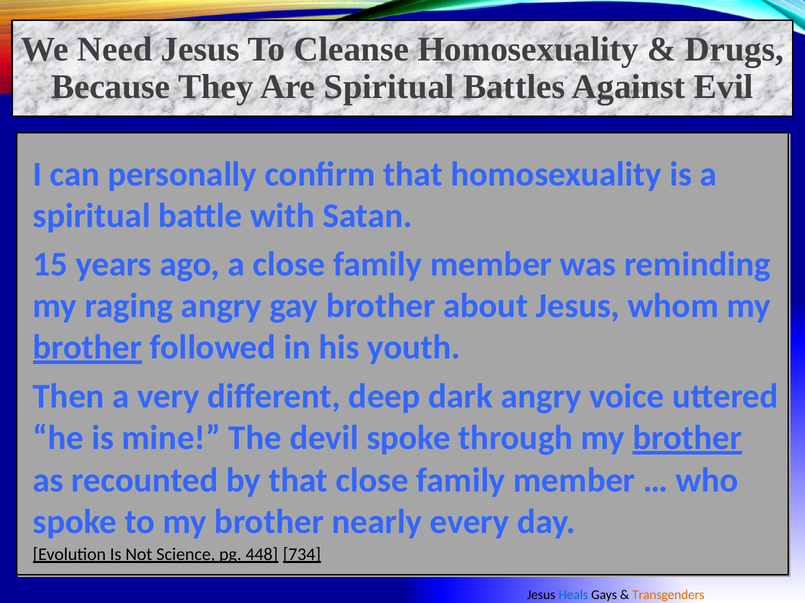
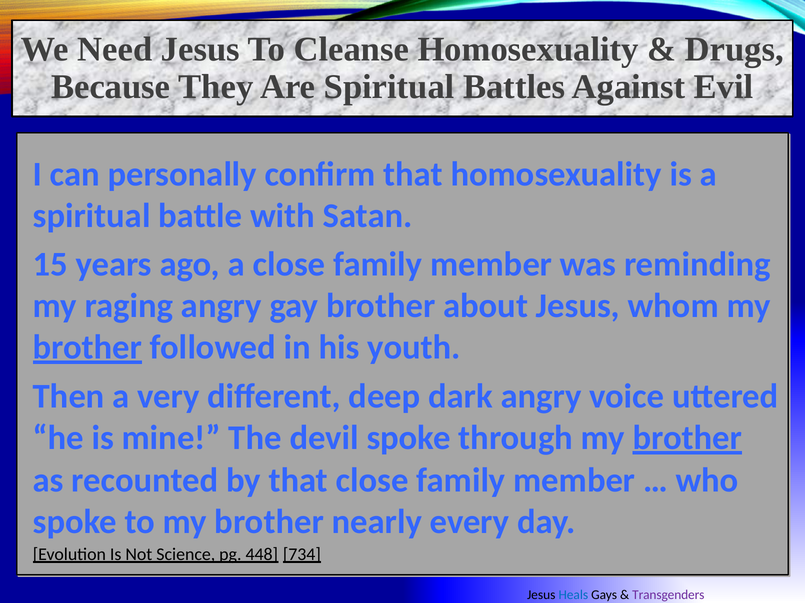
Transgenders colour: orange -> purple (668, 596)
